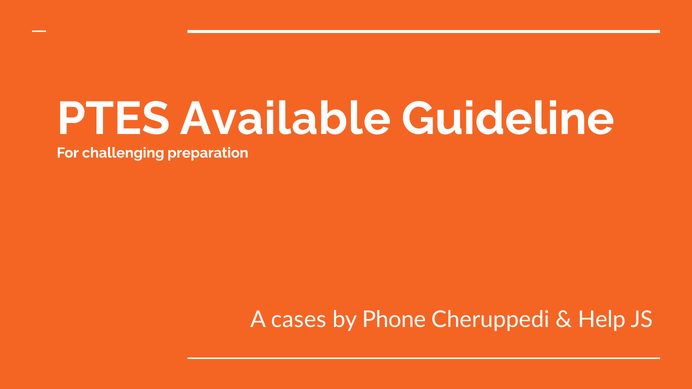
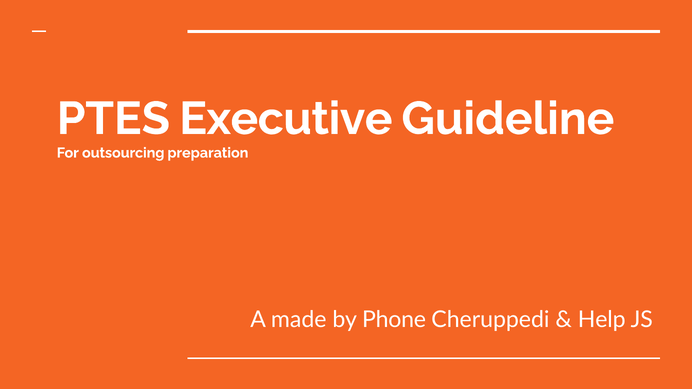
Available: Available -> Executive (286, 119)
challenging: challenging -> outsourcing (123, 153)
cases: cases -> made (299, 320)
